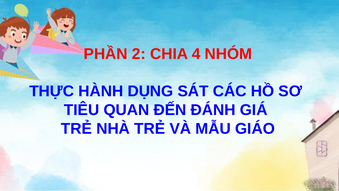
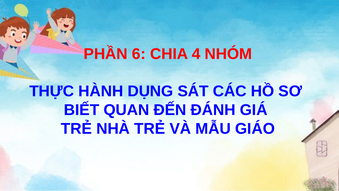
2: 2 -> 6 (139, 54)
TIÊU: TIÊU -> BIẾT (82, 110)
